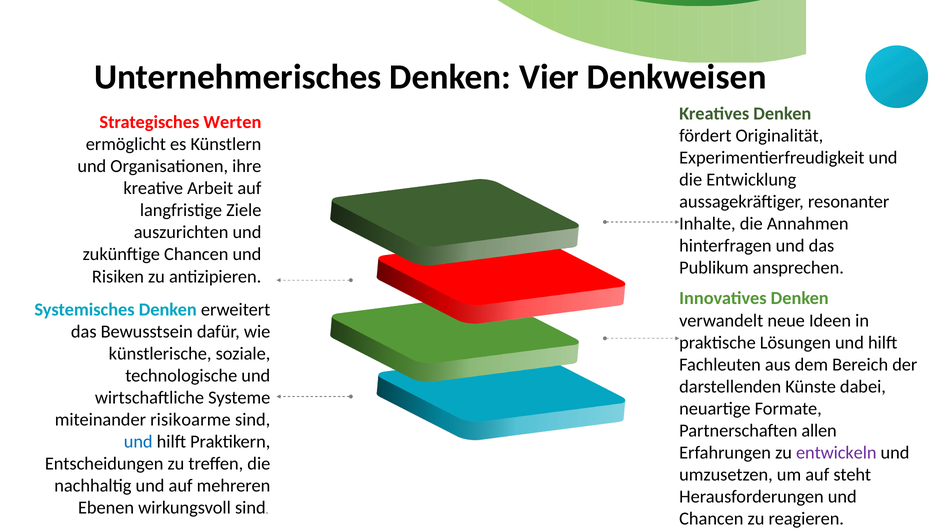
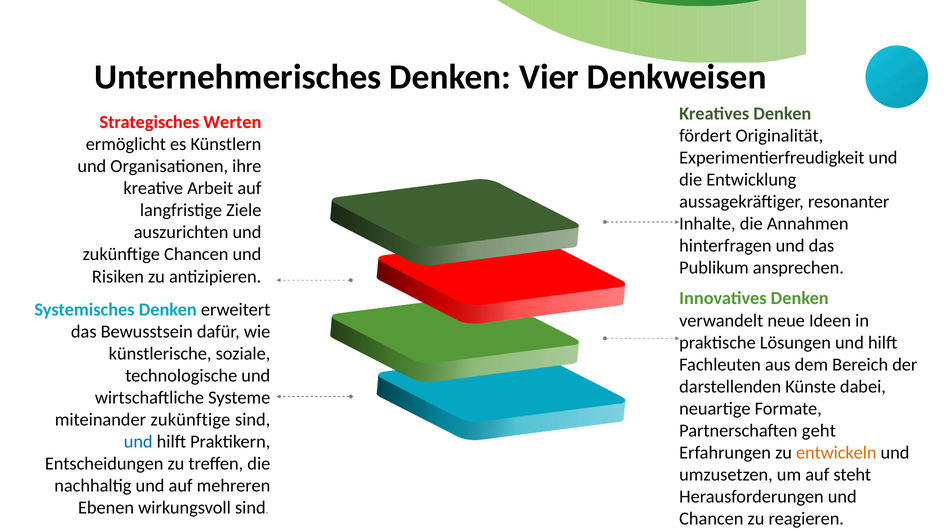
miteinander risikoarme: risikoarme -> zukünftige (190, 420)
allen: allen -> geht (819, 431)
entwickeln colour: purple -> orange (836, 453)
